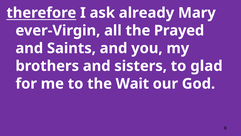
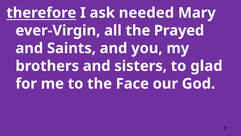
already: already -> needed (146, 13)
Wait: Wait -> Face (132, 83)
